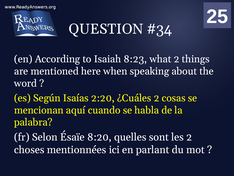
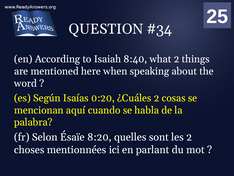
8:23: 8:23 -> 8:40 (135, 59)
2:20: 2:20 -> 0:20 (103, 98)
